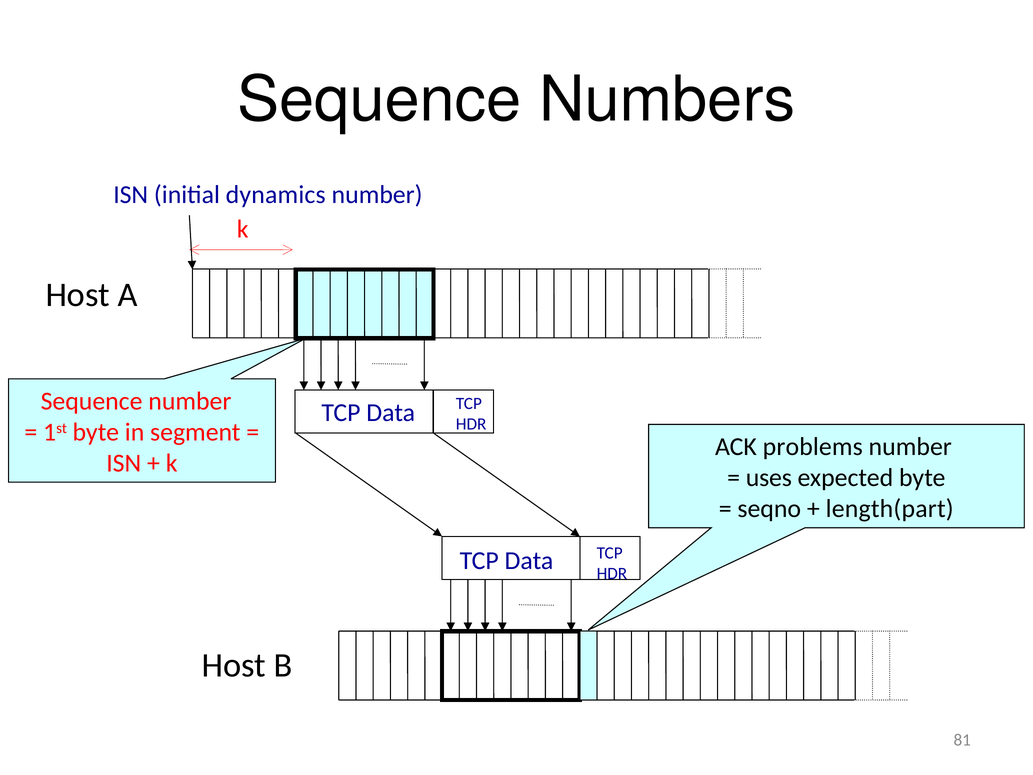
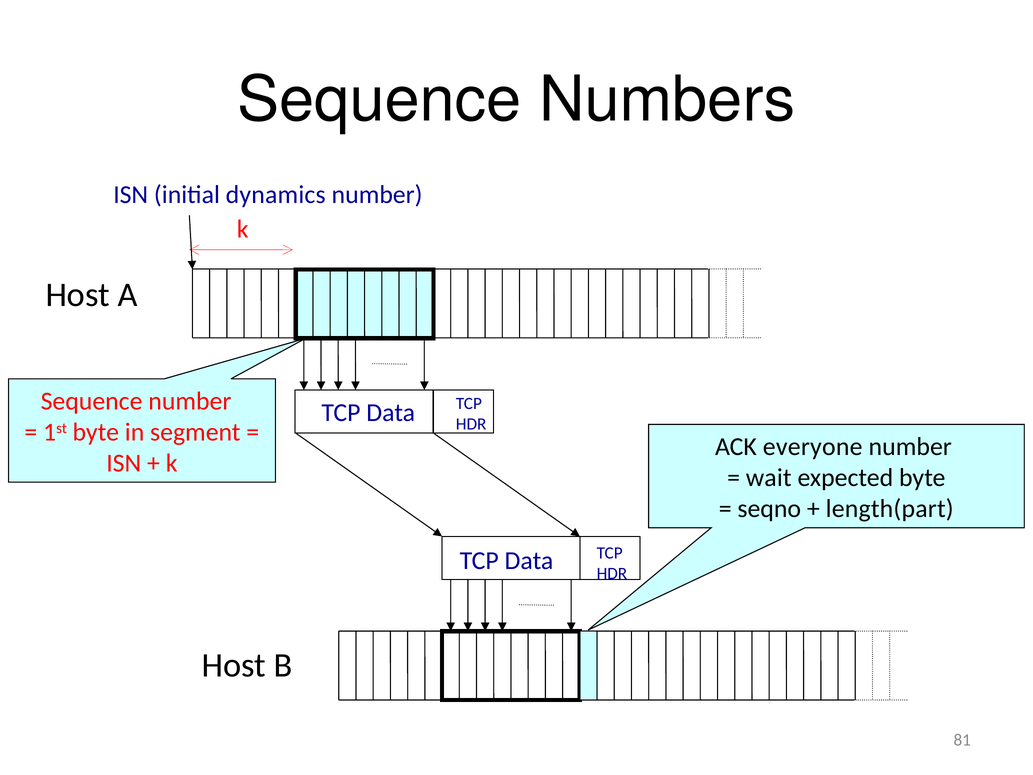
problems: problems -> everyone (813, 447)
uses: uses -> wait (769, 478)
